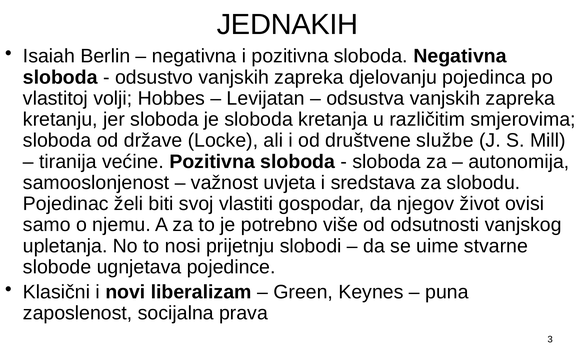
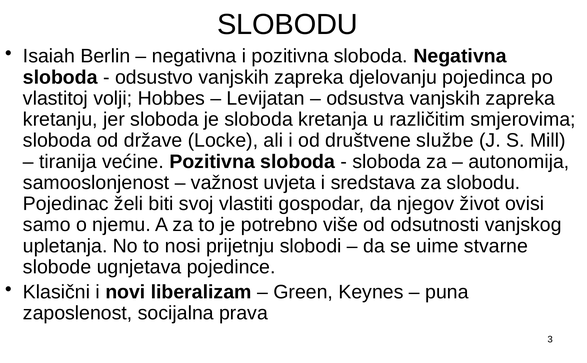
JEDNAKIH: JEDNAKIH -> SLOBODU (287, 24)
